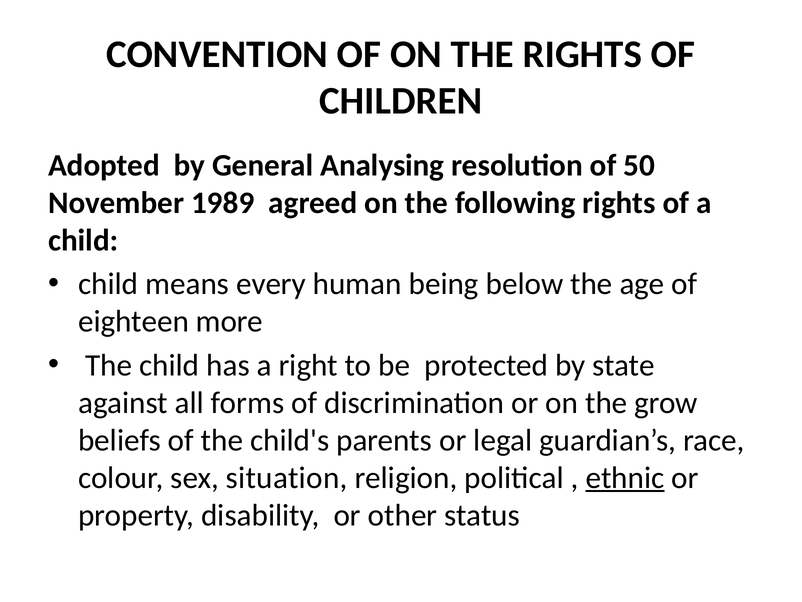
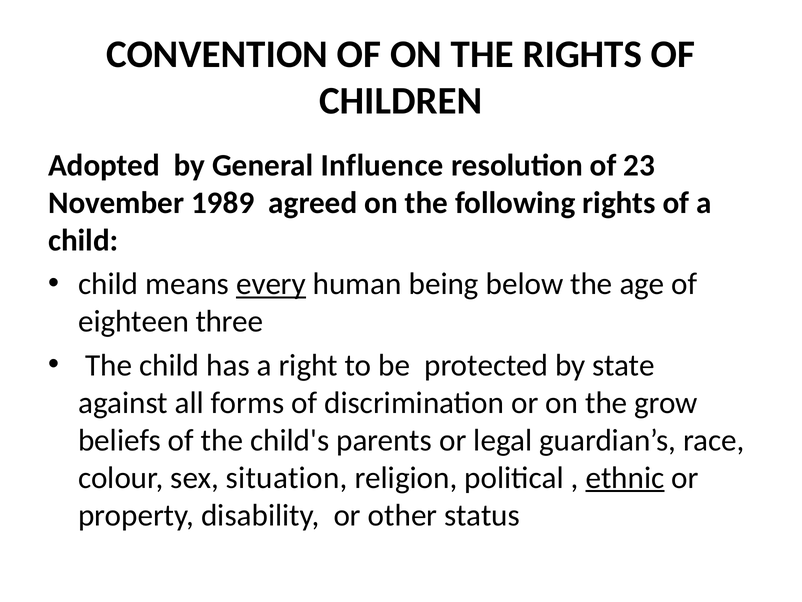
Analysing: Analysing -> Influence (382, 165)
50: 50 -> 23 (639, 165)
every underline: none -> present (271, 284)
more: more -> three (229, 321)
